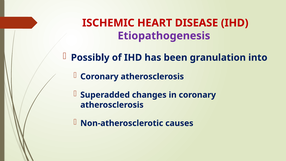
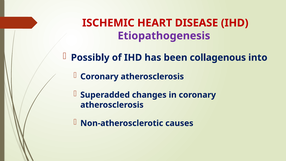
granulation: granulation -> collagenous (218, 58)
